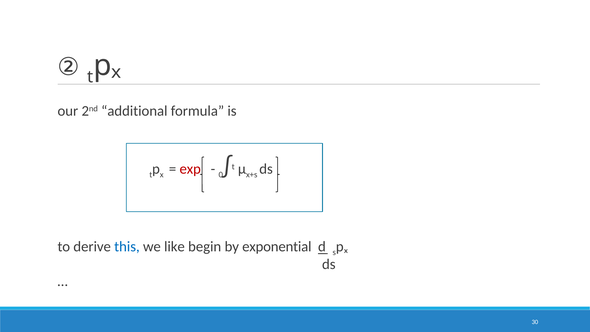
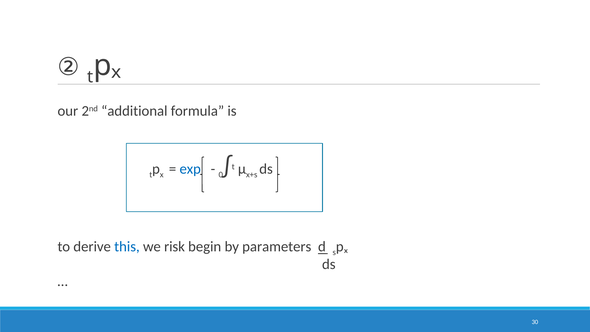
exp colour: red -> blue (190, 169)
like: like -> risk (174, 246)
exponential: exponential -> parameters (277, 246)
